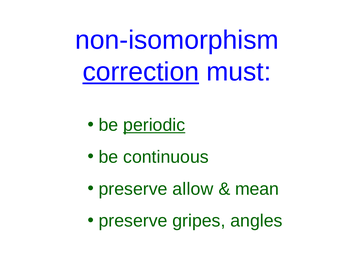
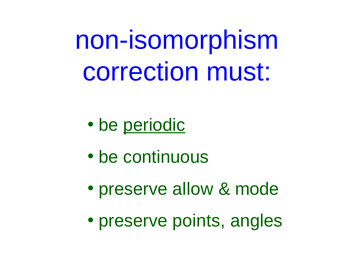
correction underline: present -> none (141, 72)
mean: mean -> mode (257, 189)
gripes: gripes -> points (199, 220)
